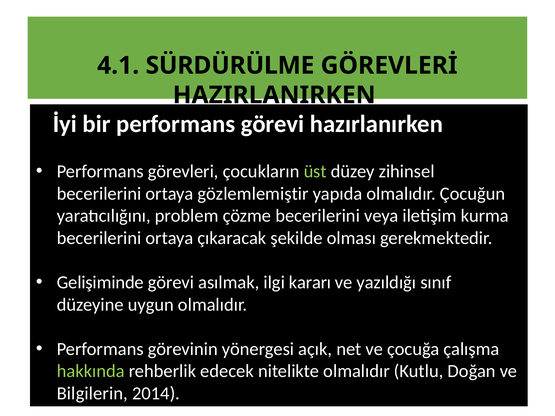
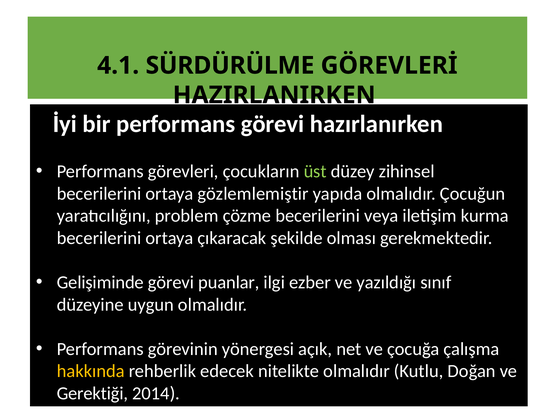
asılmak: asılmak -> puanlar (229, 283)
kararı: kararı -> ezber (310, 283)
hakkında colour: light green -> yellow (91, 371)
Bilgilerin: Bilgilerin -> Gerektiği (92, 394)
